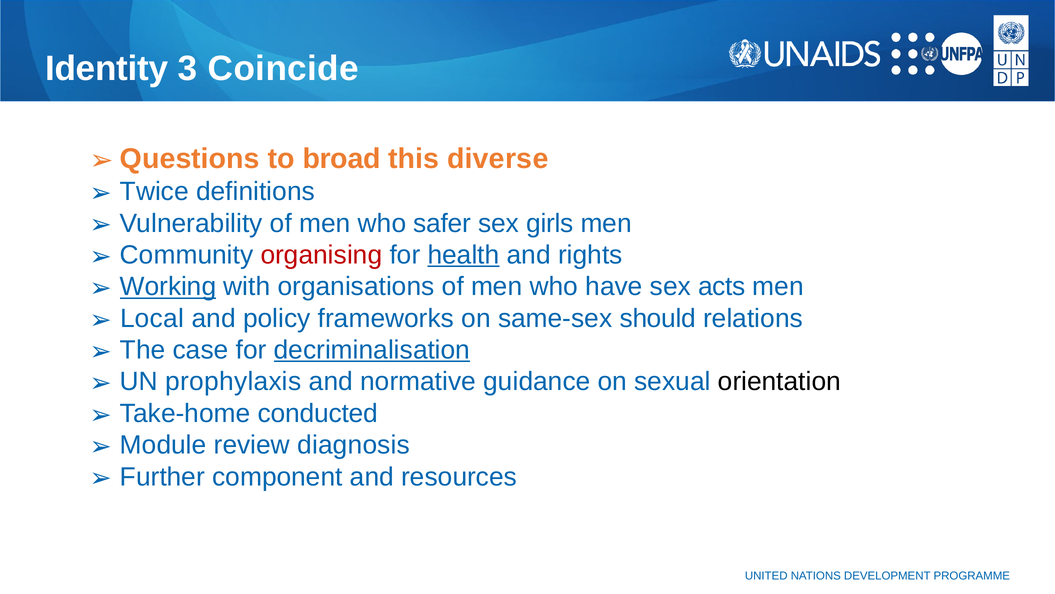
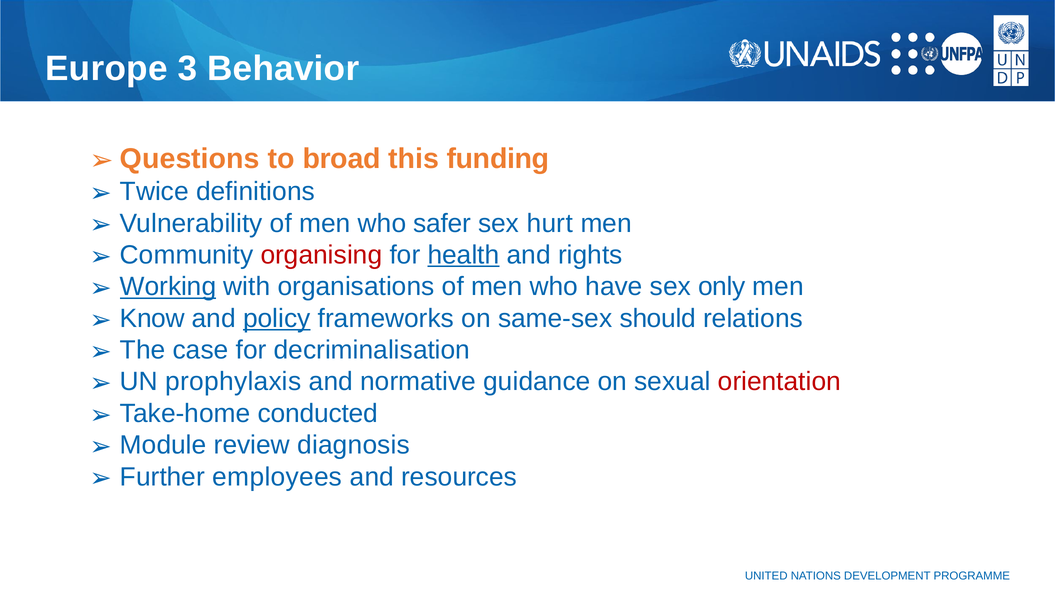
Identity: Identity -> Europe (106, 68)
Coincide: Coincide -> Behavior (283, 68)
diverse: diverse -> funding (498, 159)
girls: girls -> hurt (550, 223)
acts: acts -> only (722, 286)
Local: Local -> Know (152, 318)
policy underline: none -> present (277, 318)
decriminalisation underline: present -> none (372, 350)
orientation colour: black -> red (779, 381)
component: component -> employees (277, 476)
